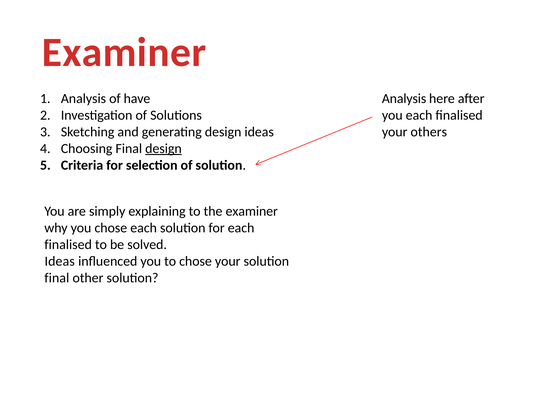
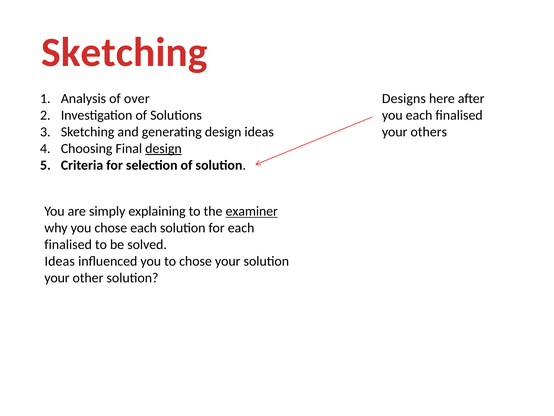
Examiner: Examiner -> Sketching (124, 52)
have: have -> over (137, 99)
Analysis: Analysis -> Designs (404, 99)
examiner underline: none -> present (252, 211)
final: final -> your (57, 278)
